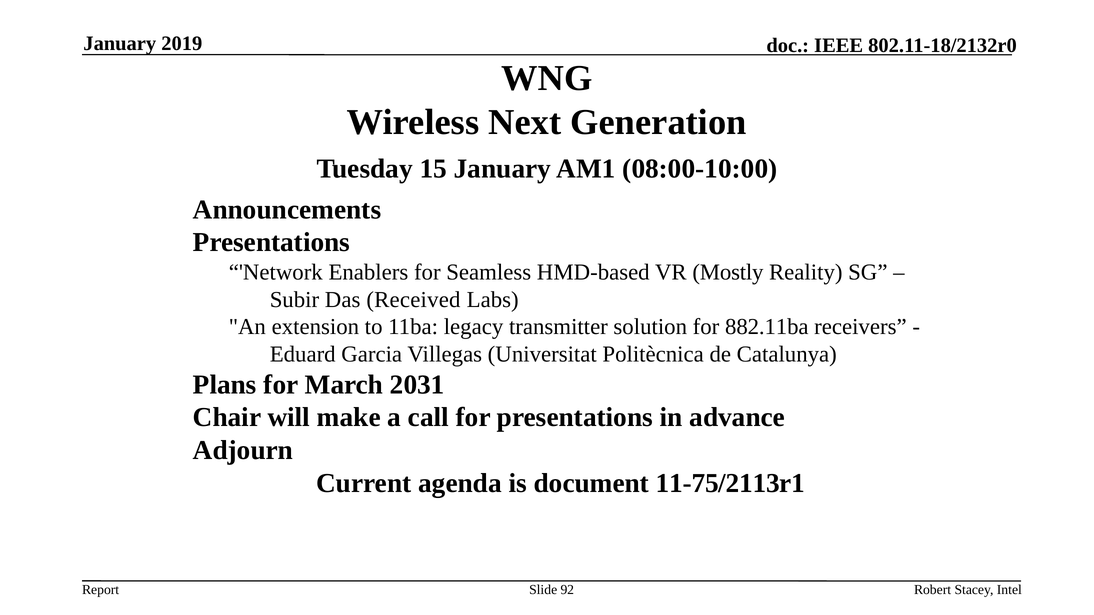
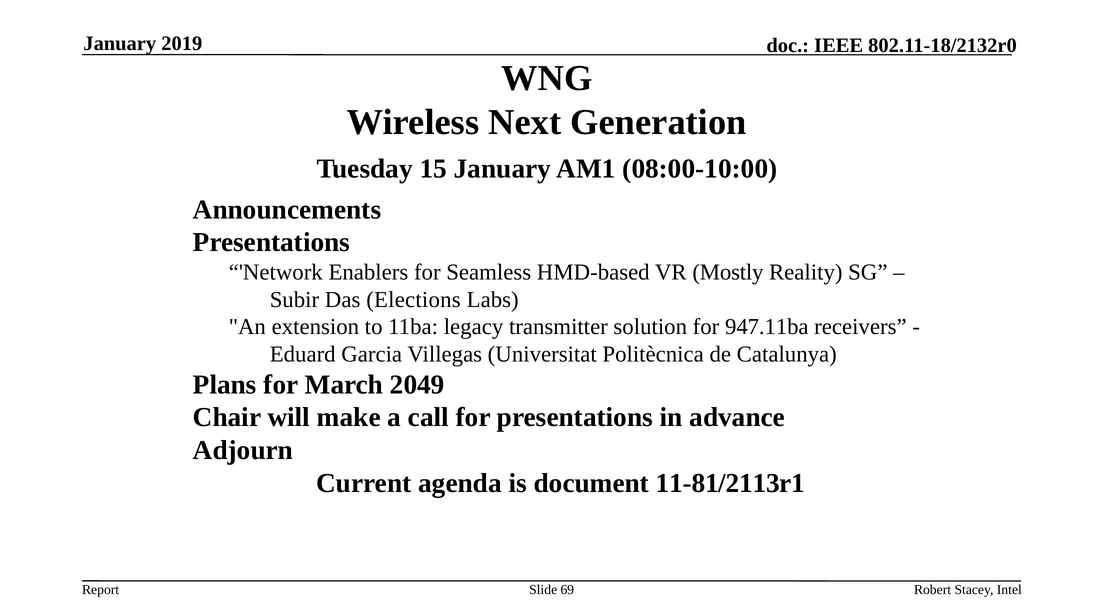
Received: Received -> Elections (413, 300)
882.11ba: 882.11ba -> 947.11ba (767, 327)
2031: 2031 -> 2049 (417, 385)
11-75/2113r1: 11-75/2113r1 -> 11-81/2113r1 (730, 483)
92: 92 -> 69 (567, 590)
